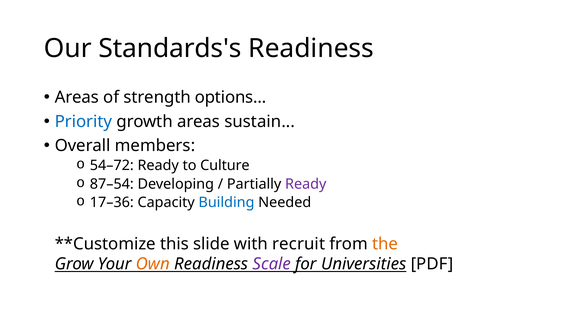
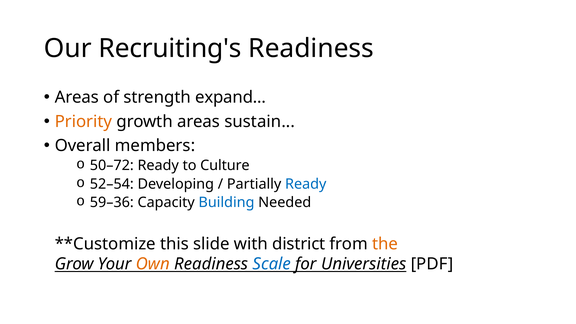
Standards's: Standards's -> Recruiting's (170, 48)
options: options -> expand (231, 97)
Priority colour: blue -> orange (83, 121)
54–72: 54–72 -> 50–72 (112, 165)
87–54: 87–54 -> 52–54 (112, 184)
Ready colour: purple -> blue (306, 184)
17–36: 17–36 -> 59–36 (112, 203)
recruit: recruit -> district (299, 244)
Scale colour: purple -> blue (272, 264)
